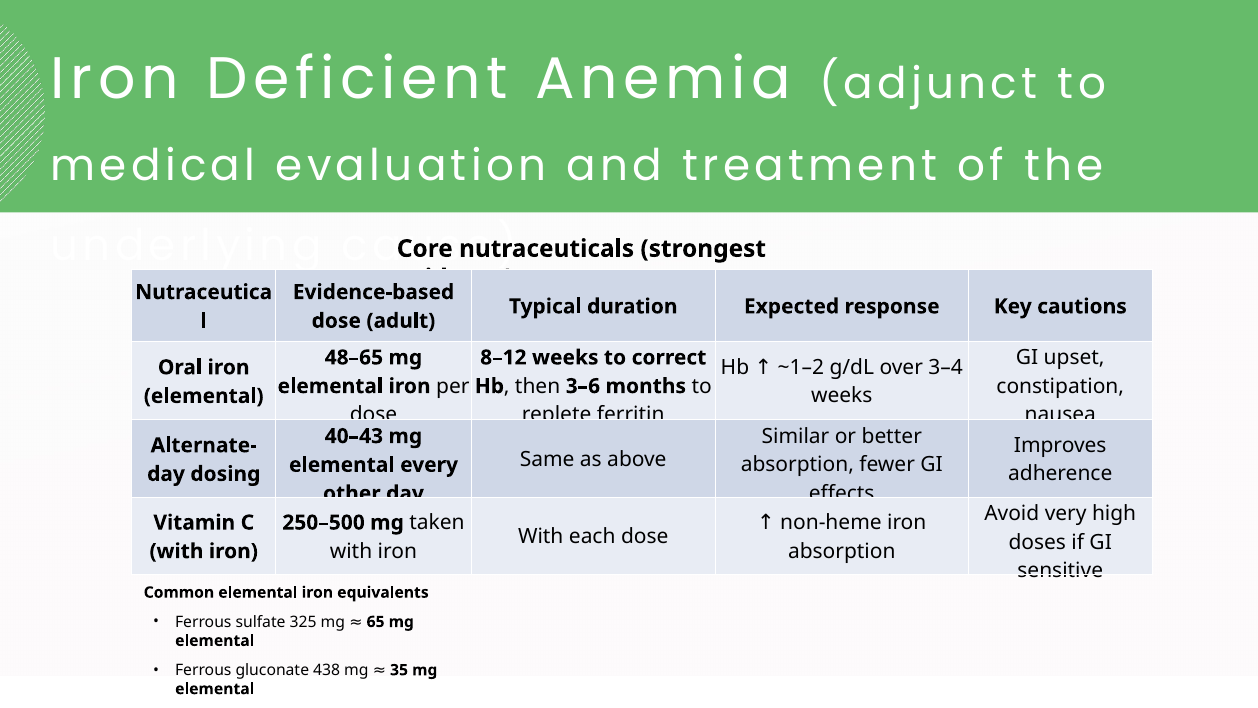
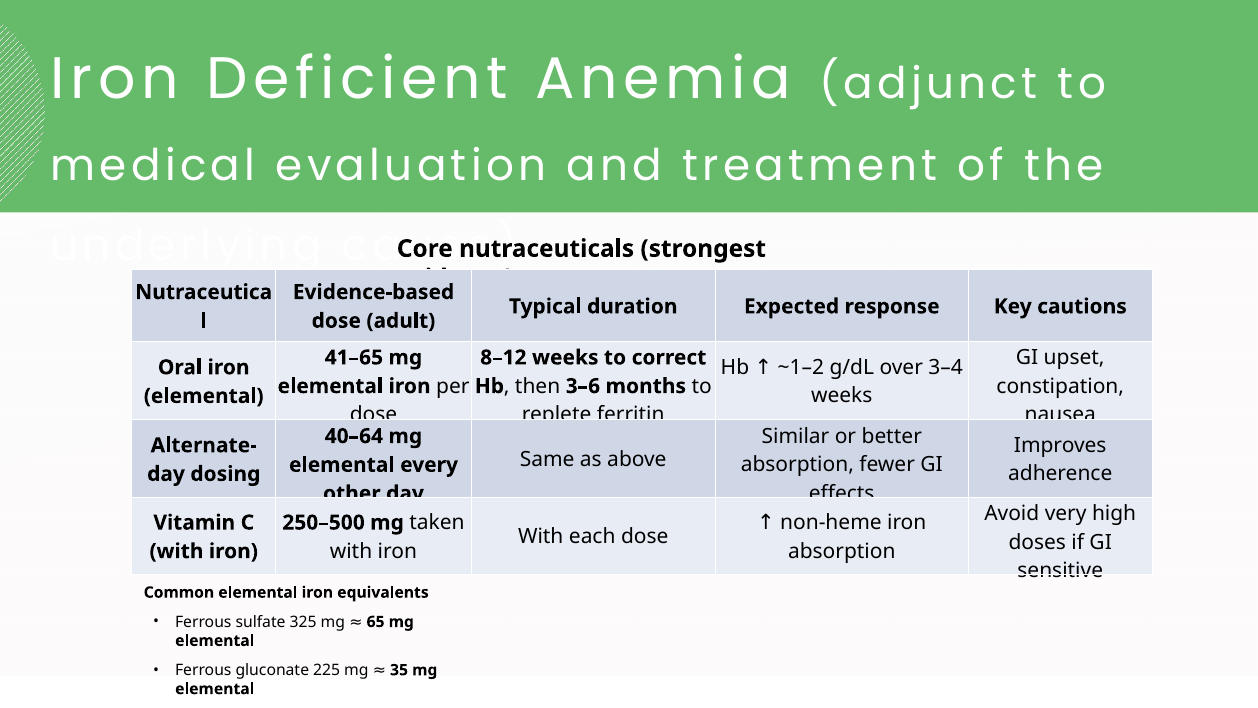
48–65: 48–65 -> 41–65 (354, 357)
40–43: 40–43 -> 40–64 (354, 436)
438: 438 -> 225 (327, 670)
